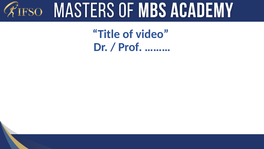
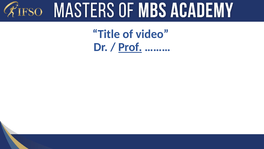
Prof underline: none -> present (130, 47)
